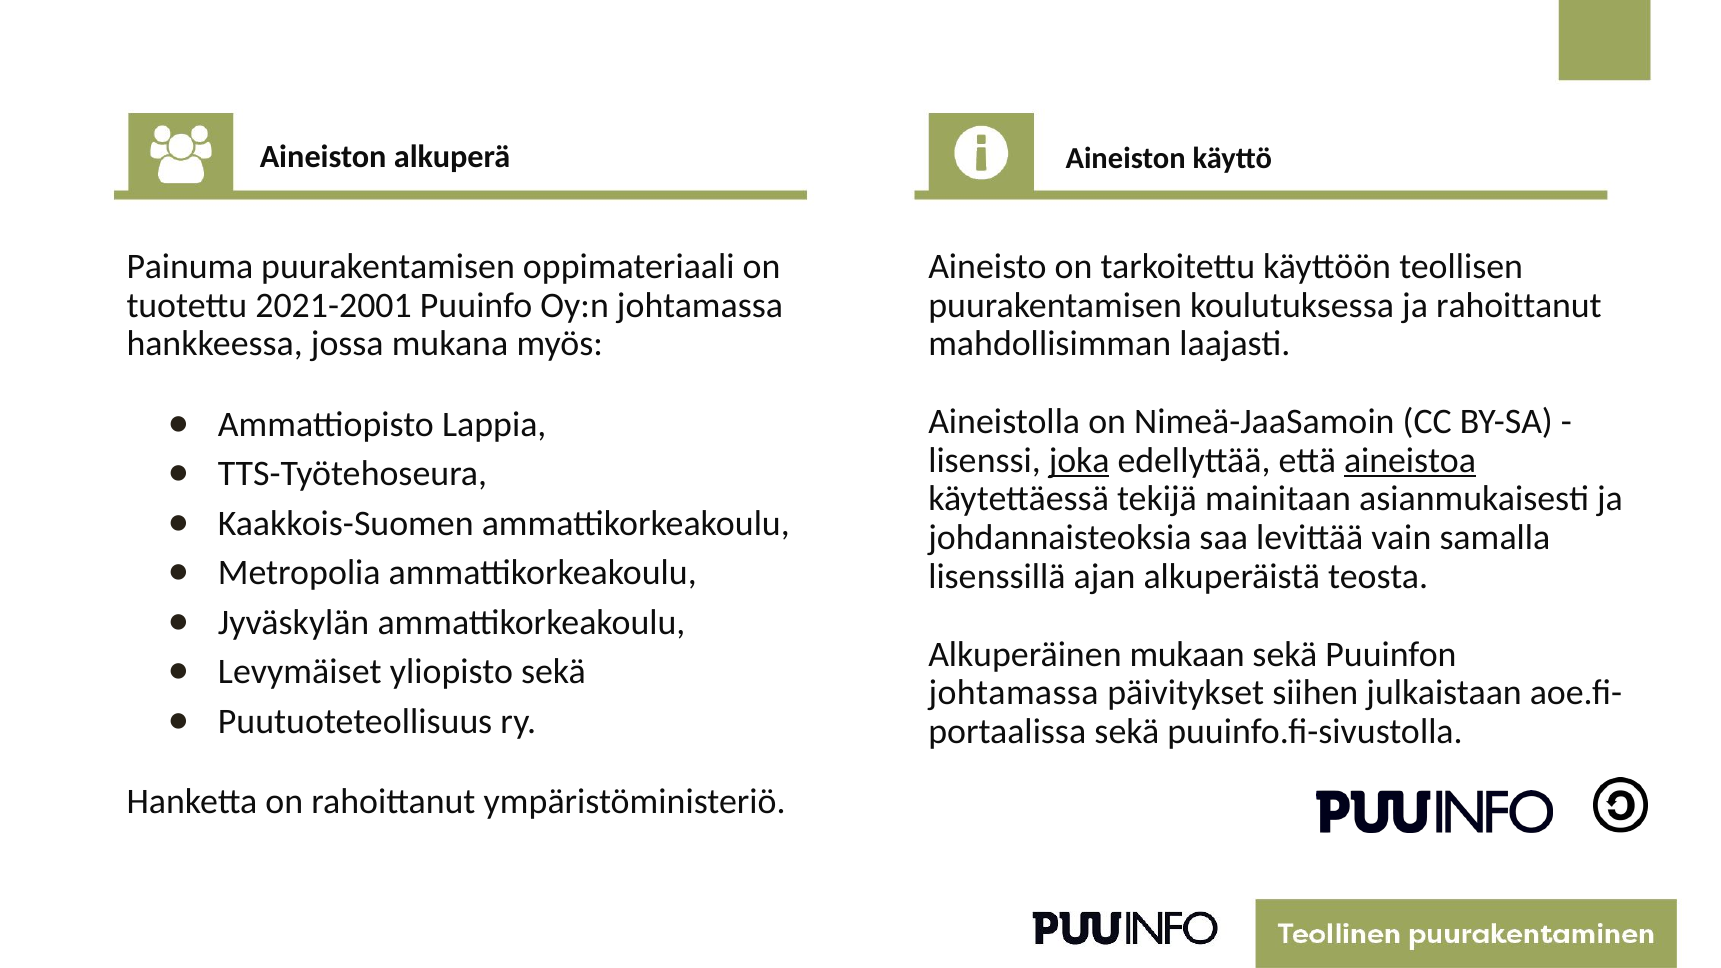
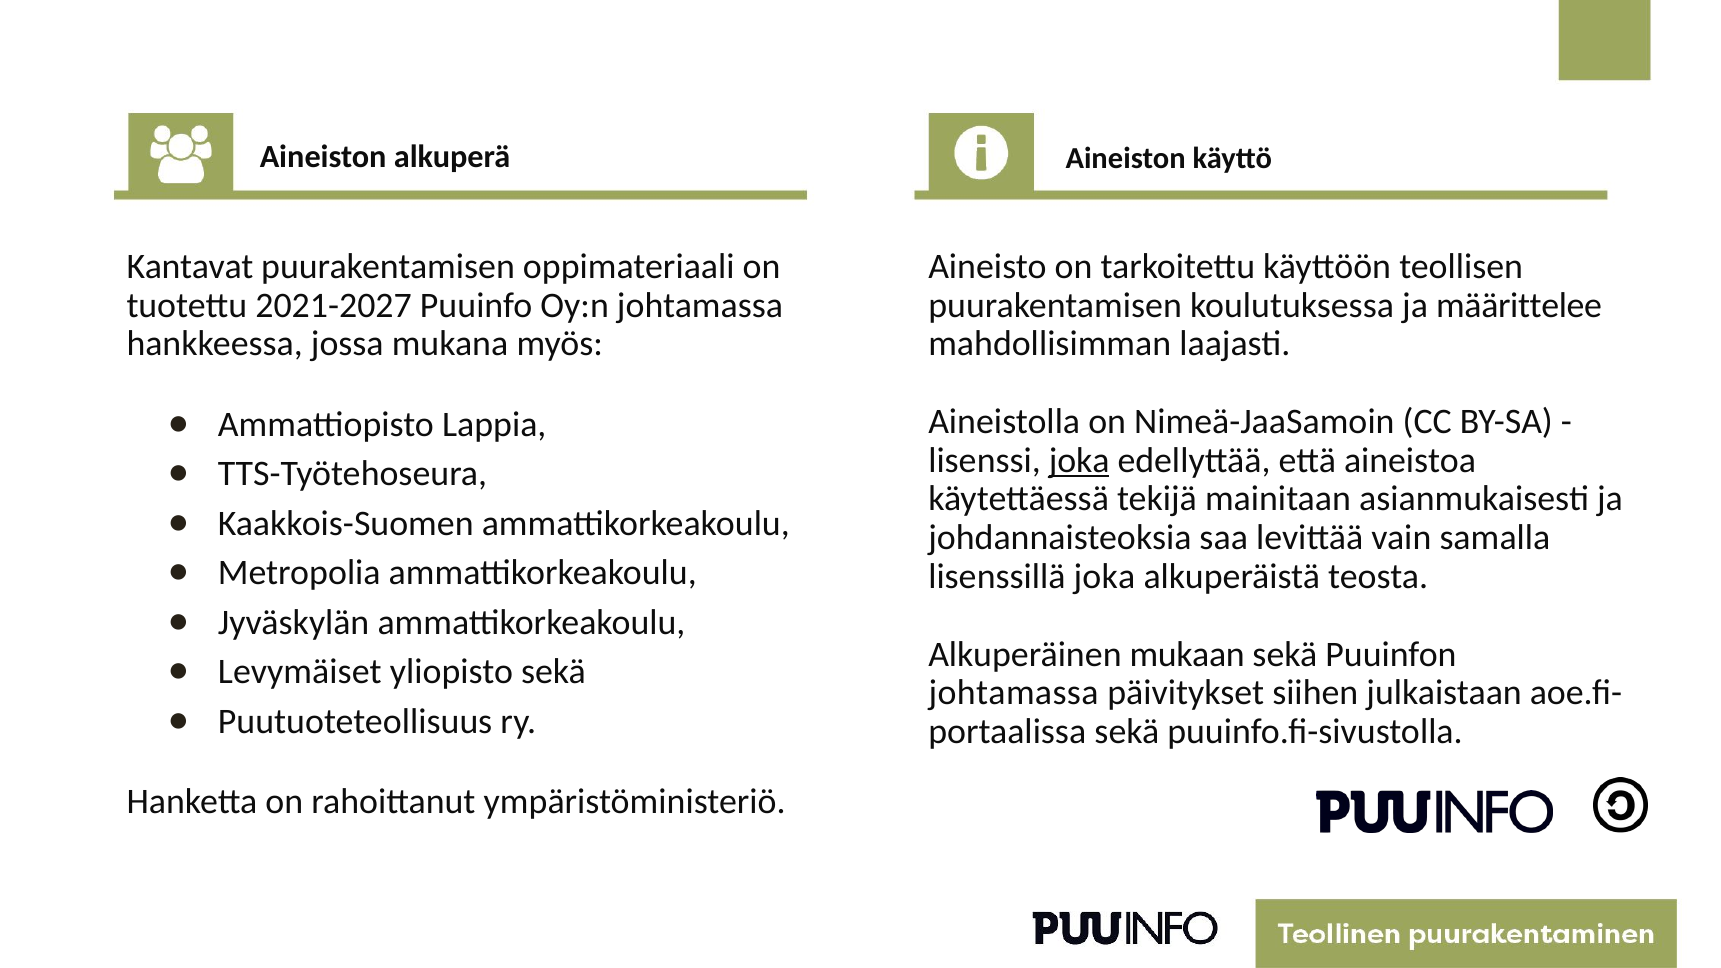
Painuma: Painuma -> Kantavat (190, 266)
2021-2001: 2021-2001 -> 2021-2027 (334, 305)
ja rahoittanut: rahoittanut -> määrittelee (1519, 305)
aineistoa underline: present -> none (1410, 460)
lisenssillä ajan: ajan -> joka (1104, 577)
